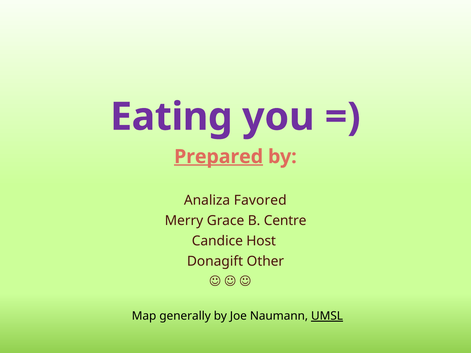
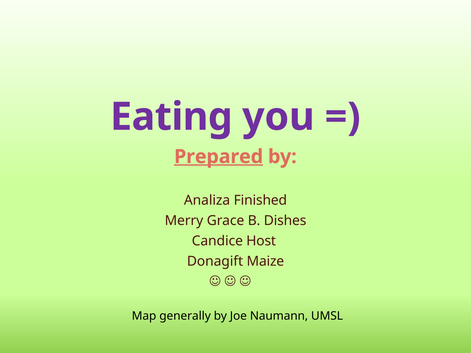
Favored: Favored -> Finished (260, 200)
Centre: Centre -> Dishes (285, 221)
Other: Other -> Maize (265, 261)
UMSL underline: present -> none (327, 316)
